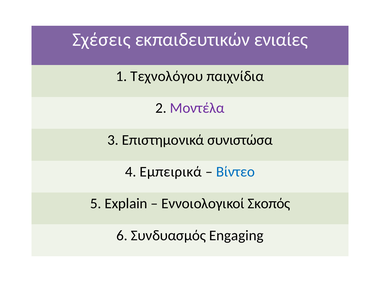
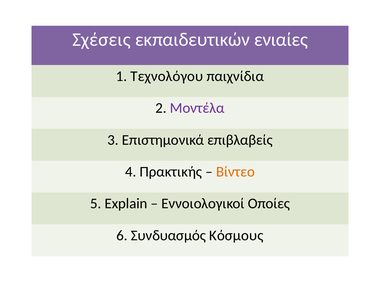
συνιστώσα: συνιστώσα -> επιβλαβείς (240, 140)
Εμπειρικά: Εμπειρικά -> Πρακτικής (171, 172)
Βίντεο colour: blue -> orange (235, 172)
Σκοπός: Σκοπός -> Οποίες (269, 204)
Engaging: Engaging -> Κόσμους (236, 235)
